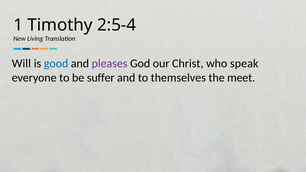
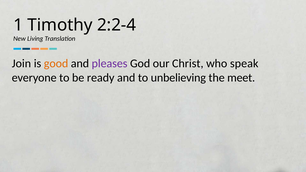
2:5-4: 2:5-4 -> 2:2-4 (117, 25)
Will: Will -> Join (21, 63)
good colour: blue -> orange (56, 63)
suffer: suffer -> ready (101, 78)
themselves: themselves -> unbelieving (178, 78)
